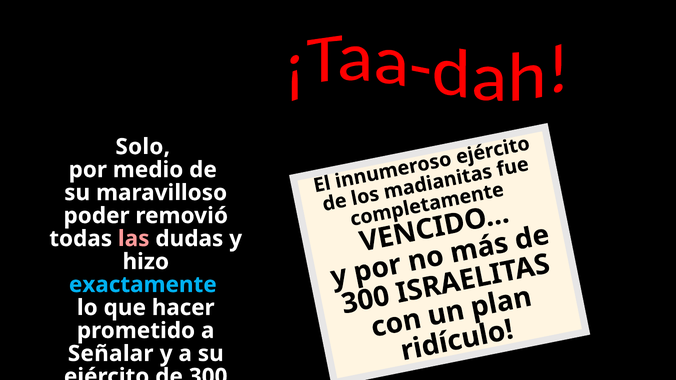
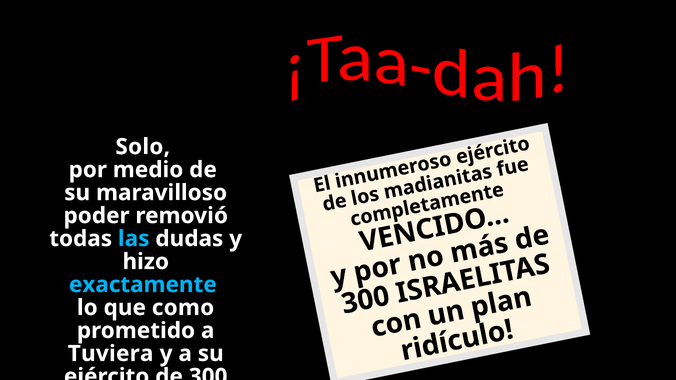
las colour: pink -> light blue (134, 239)
hacer: hacer -> como (183, 308)
Señalar: Señalar -> Tuviera (111, 354)
